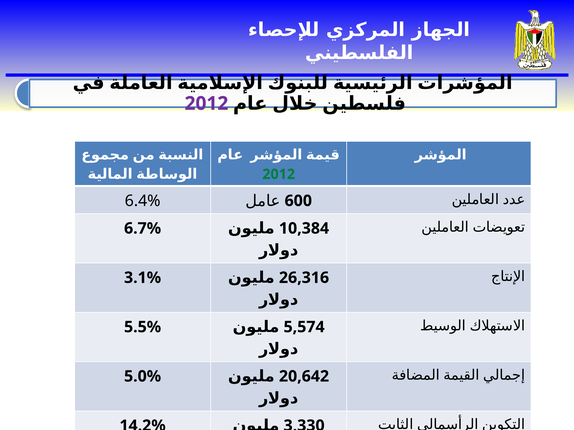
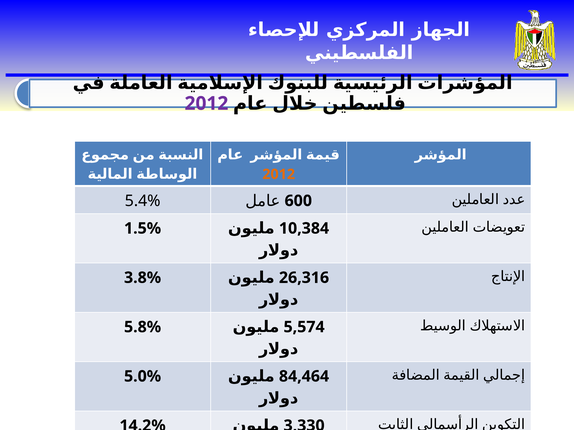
2012 colour: green -> orange (279, 174)
6.4%: 6.4% -> 5.4% (143, 201)
6.7%: 6.7% -> 1.5% (143, 229)
3.1%: 3.1% -> 3.8% (143, 278)
5.5%: 5.5% -> 5.8% (143, 327)
20,642: 20,642 -> 84,464 (304, 377)
